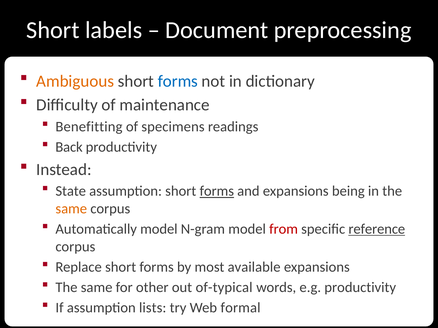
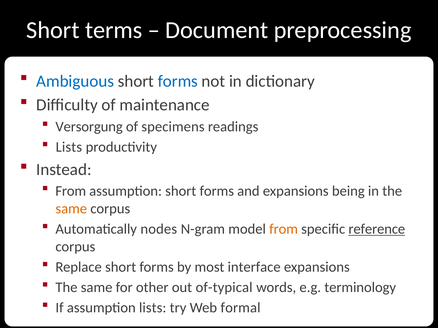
labels: labels -> terms (114, 30)
Ambiguous colour: orange -> blue (75, 81)
Benefitting: Benefitting -> Versorgung (89, 127)
Back: Back -> Lists (69, 147)
State: State -> From (71, 191)
forms underline: present -> none (217, 191)
Automatically model: model -> nodes (159, 229)
from colour: red -> orange (284, 229)
available: available -> interface (254, 267)
e.g productivity: productivity -> terminology (360, 288)
